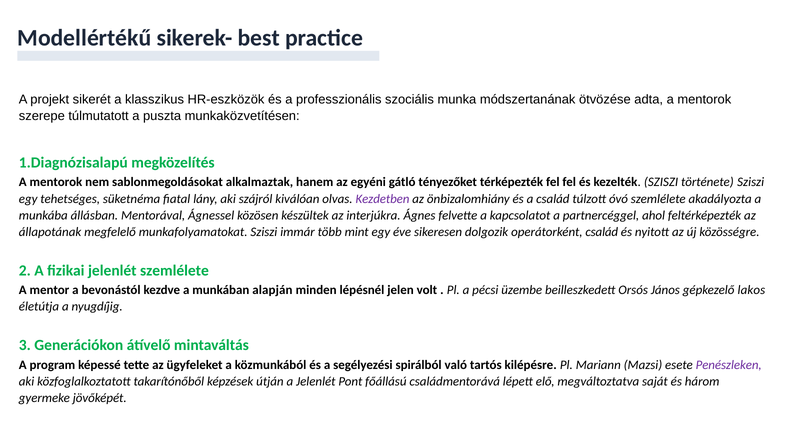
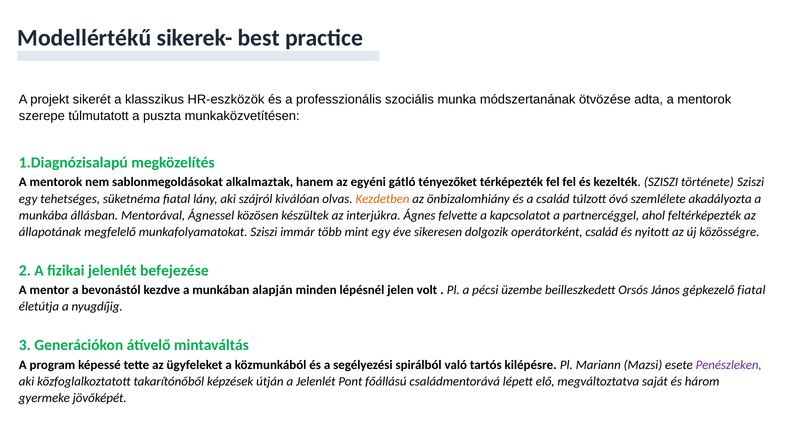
Kezdetben colour: purple -> orange (382, 199)
jelenlét szemlélete: szemlélete -> befejezése (174, 271)
gépkezelő lakos: lakos -> fiatal (751, 290)
